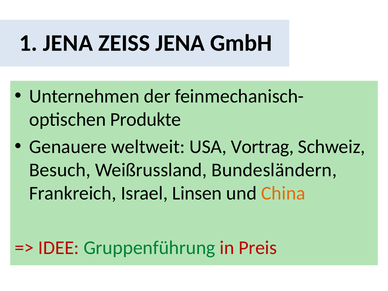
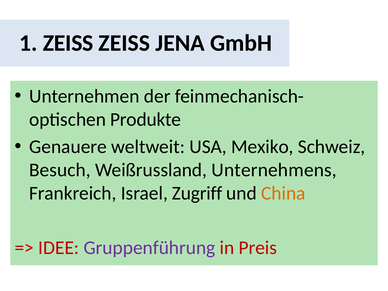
1 JENA: JENA -> ZEISS (68, 43)
Vortrag: Vortrag -> Mexiko (262, 147)
Bundesländern: Bundesländern -> Unternehmens (274, 170)
Linsen: Linsen -> Zugriff (197, 193)
Gruppenführung colour: green -> purple (149, 248)
